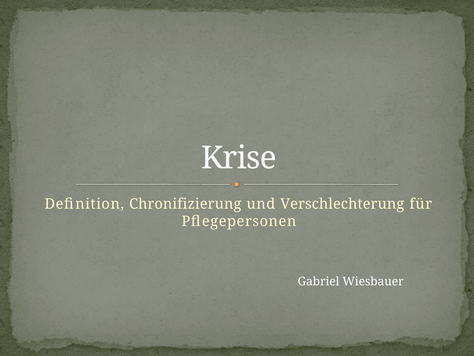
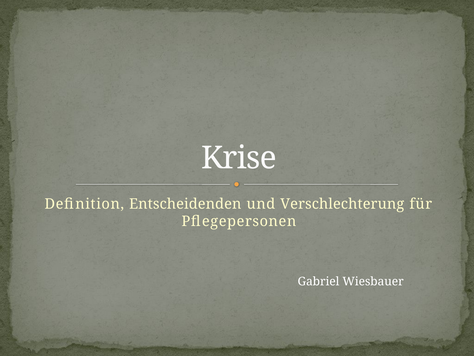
Chronifizierung: Chronifizierung -> Entscheidenden (185, 204)
